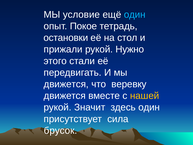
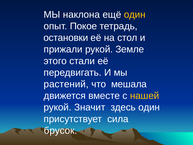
условие: условие -> наклона (81, 15)
один colour: light blue -> yellow (135, 15)
Нужно: Нужно -> Земле (130, 49)
движется: движется -> растений (66, 84)
веревку: веревку -> мешала (129, 84)
